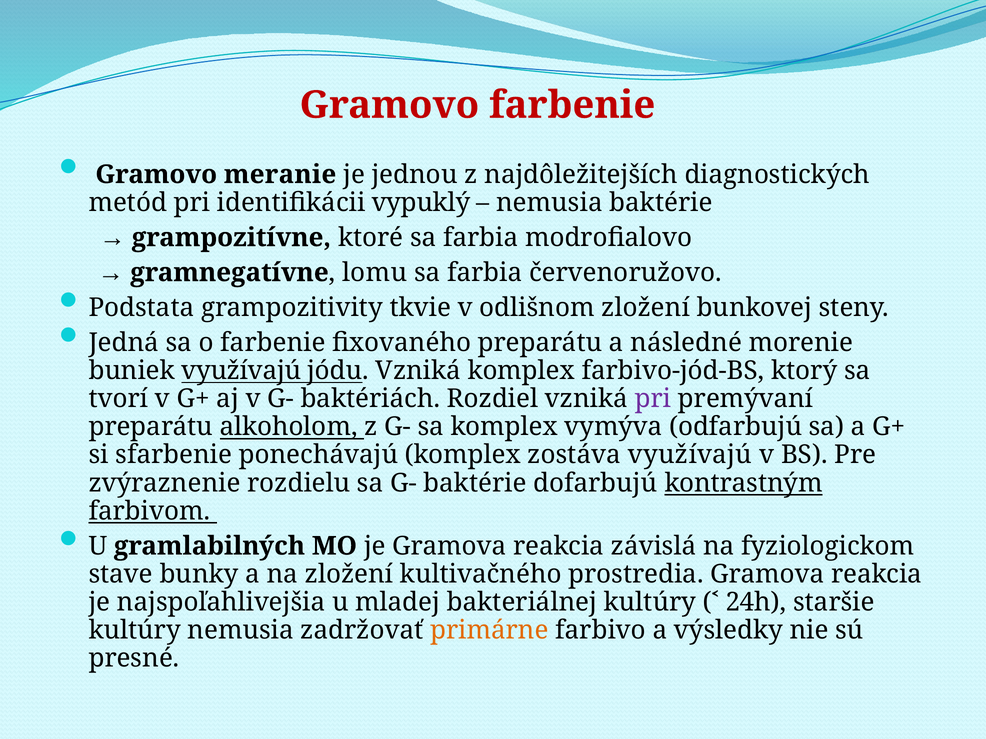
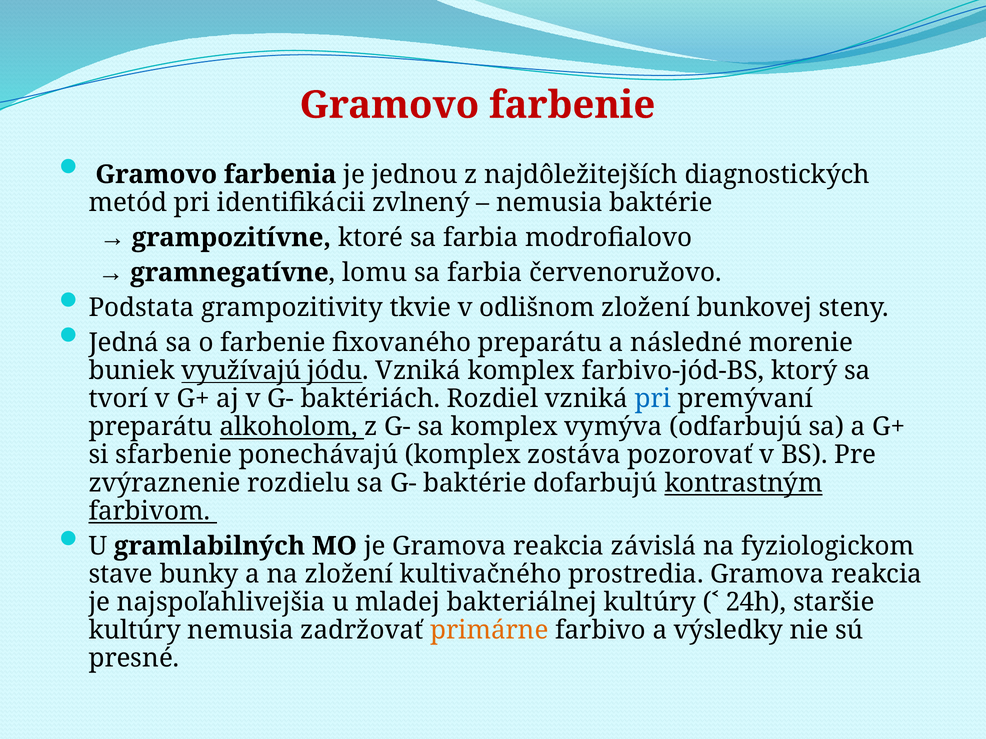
meranie: meranie -> farbenia (280, 175)
vypuklý: vypuklý -> zvlnený (421, 203)
pri colour: purple -> blue (653, 399)
zostáva využívajú: využívajú -> pozorovať (690, 455)
